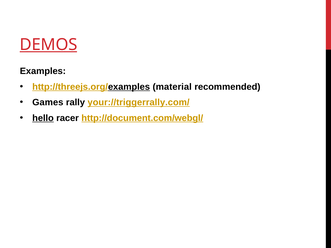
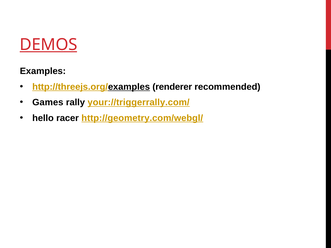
material: material -> renderer (172, 87)
hello underline: present -> none (43, 118)
http://document.com/webgl/: http://document.com/webgl/ -> http://geometry.com/webgl/ (142, 118)
